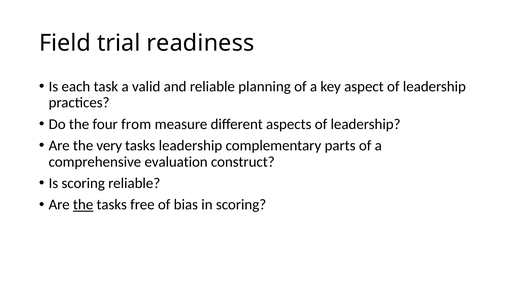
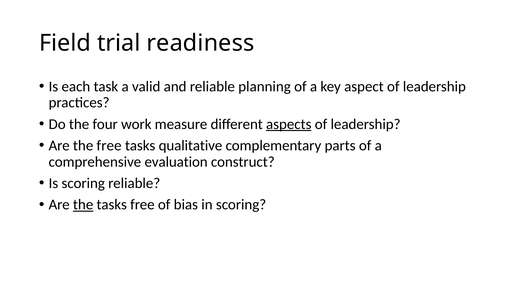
from: from -> work (136, 124)
aspects underline: none -> present (289, 124)
the very: very -> free (109, 146)
tasks leadership: leadership -> qualitative (191, 146)
